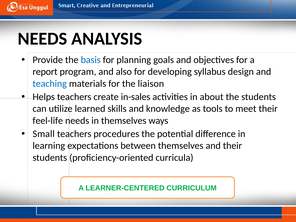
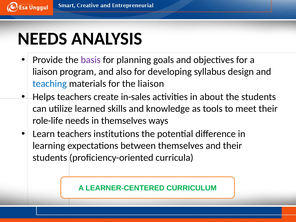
basis colour: blue -> purple (91, 60)
report: report -> liaison (45, 72)
feel-life: feel-life -> role-life (48, 121)
Small: Small -> Learn (44, 134)
procedures: procedures -> institutions (116, 134)
